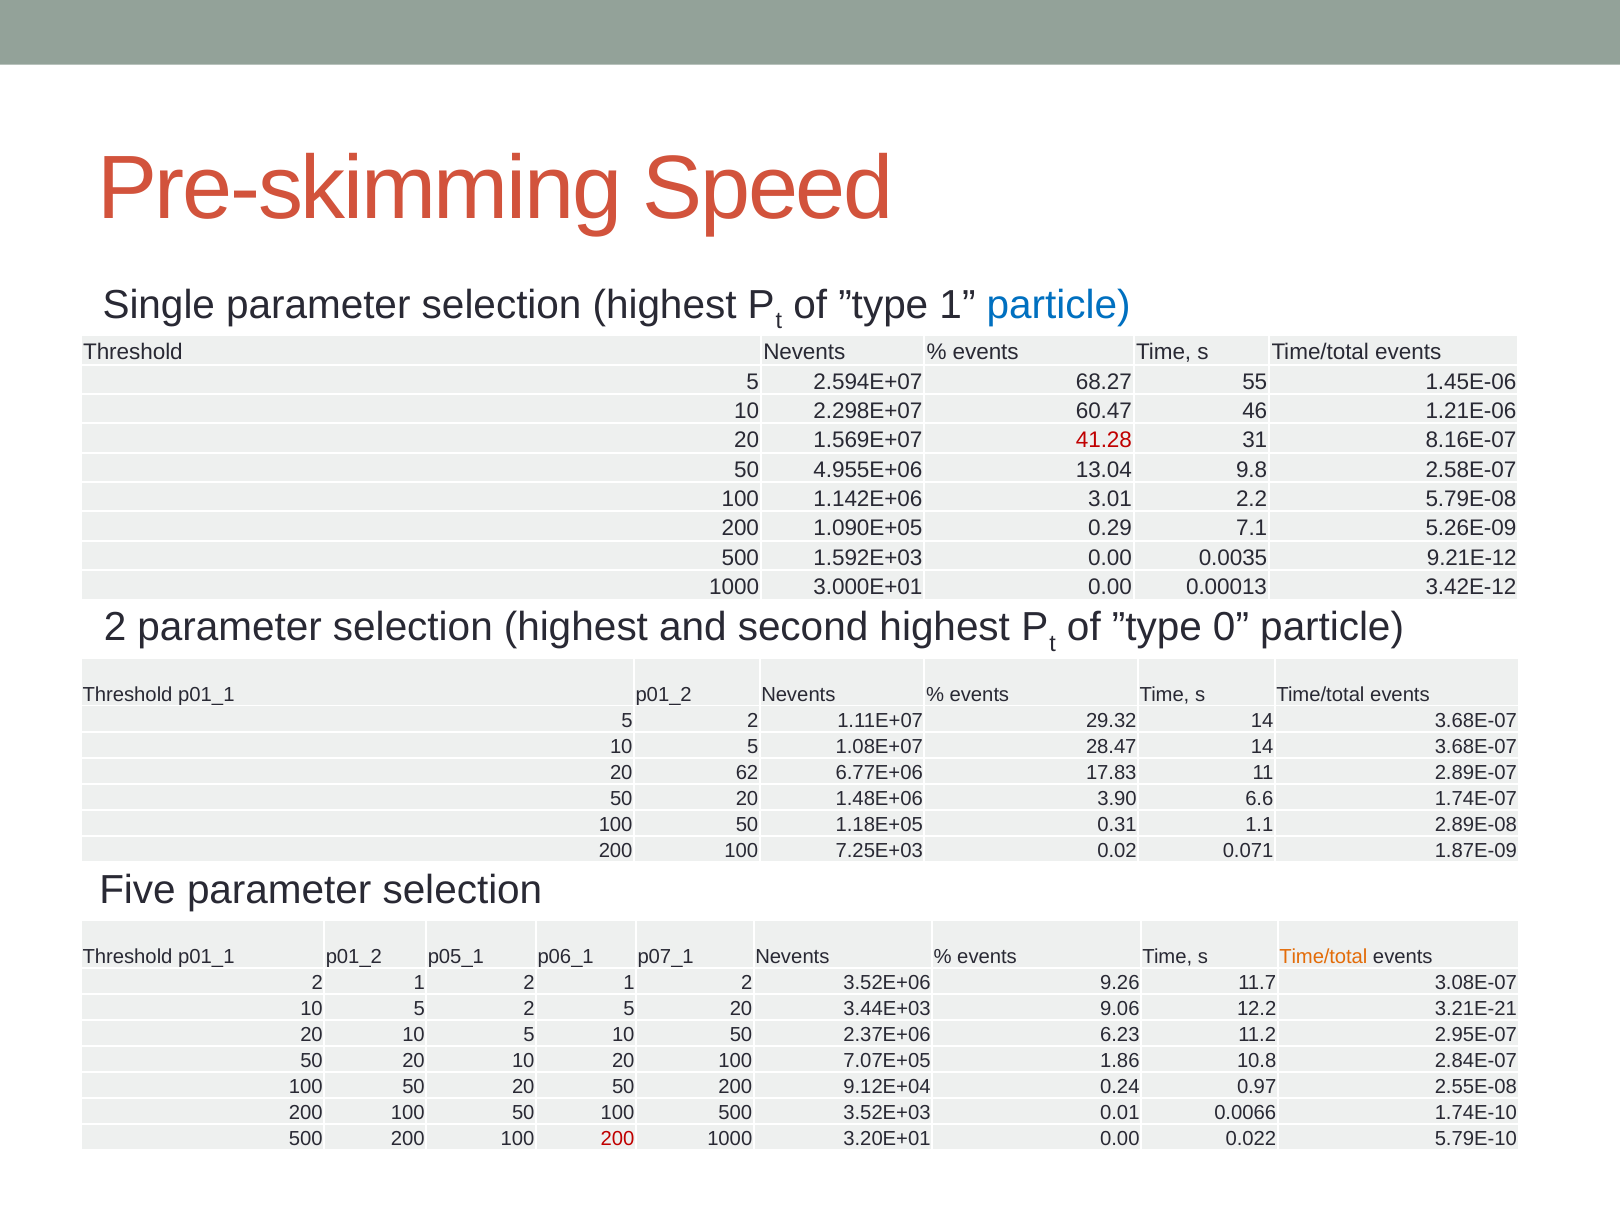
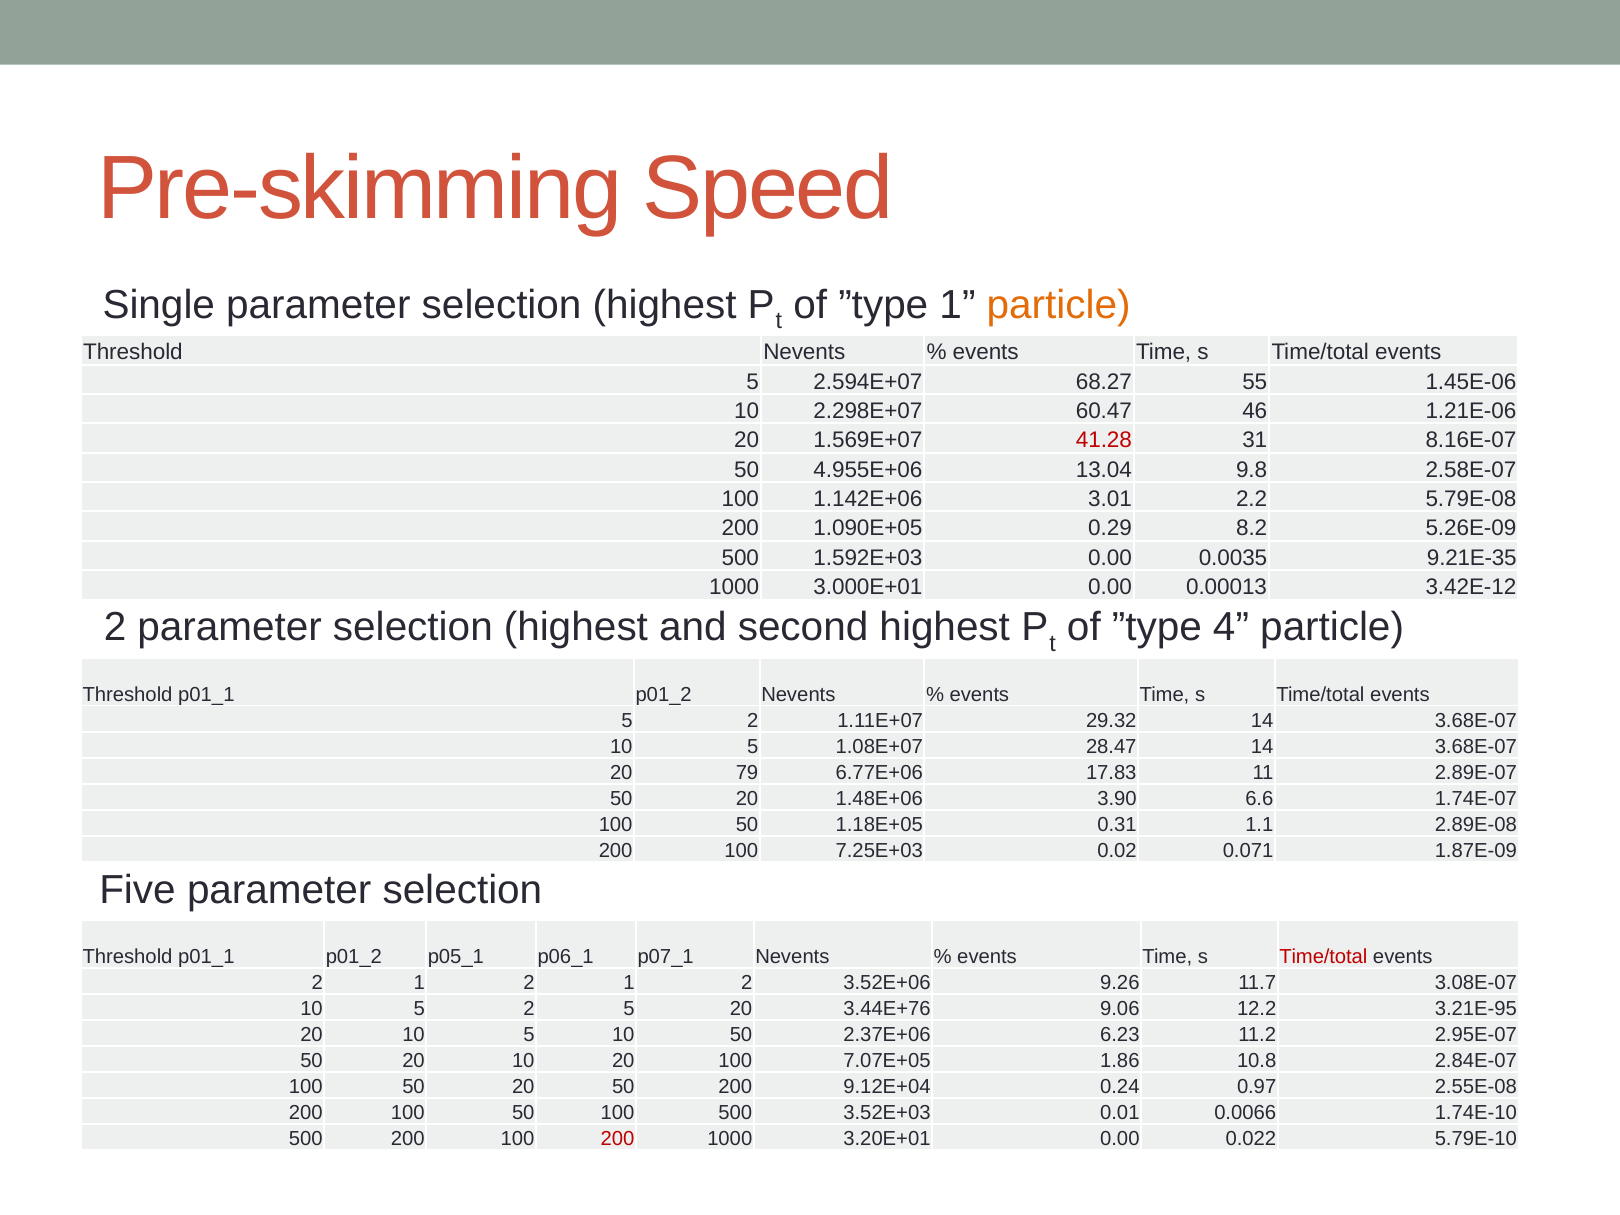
particle colour: blue -> orange (1059, 305)
7.1: 7.1 -> 8.2 (1252, 529)
9.21E-12: 9.21E-12 -> 9.21E-35 (1472, 558)
0: 0 -> 4 (1231, 628)
62: 62 -> 79 (747, 773)
Time/total colour: orange -> red (1323, 957)
3.44E+03: 3.44E+03 -> 3.44E+76 (887, 1009)
3.21E-21: 3.21E-21 -> 3.21E-95 (1476, 1009)
